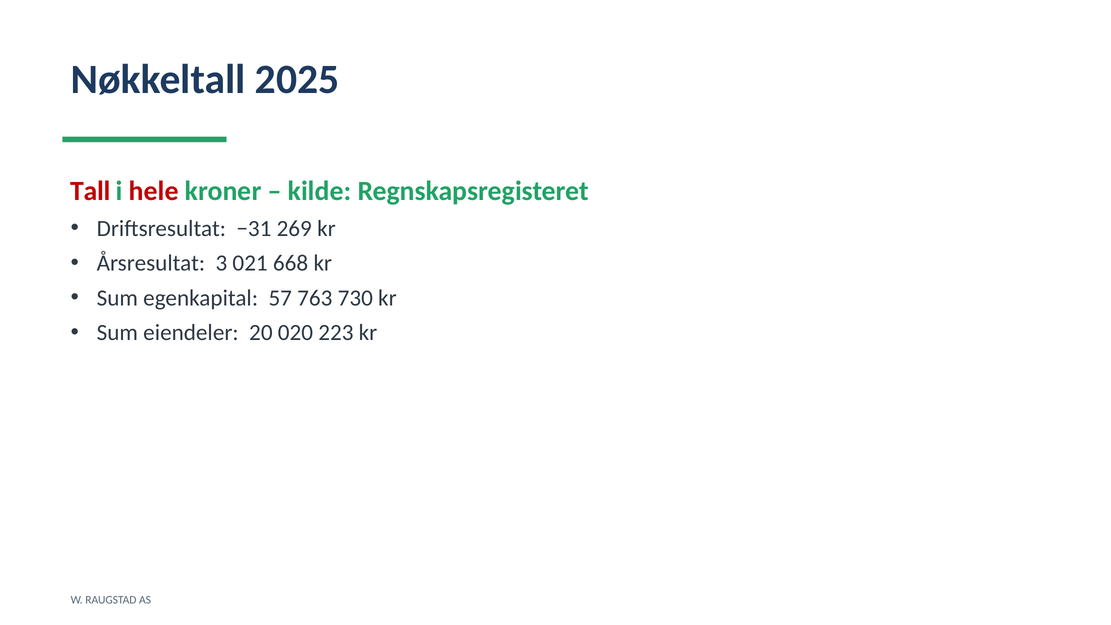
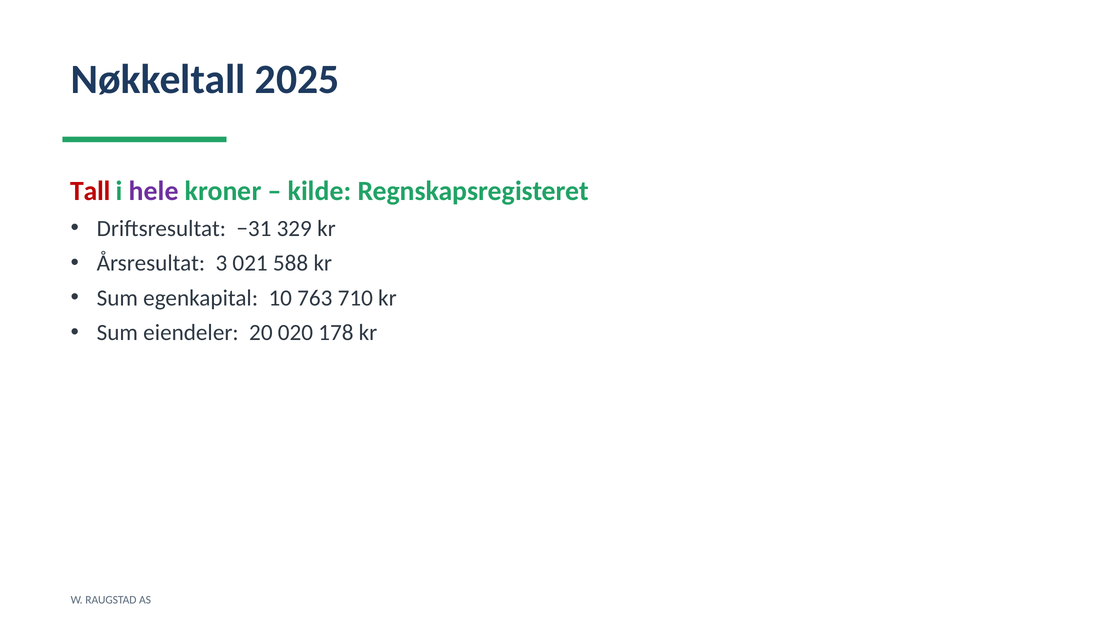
hele colour: red -> purple (154, 191)
269: 269 -> 329 (294, 228)
668: 668 -> 588 (291, 263)
57: 57 -> 10 (280, 298)
730: 730 -> 710 (355, 298)
223: 223 -> 178 (336, 333)
